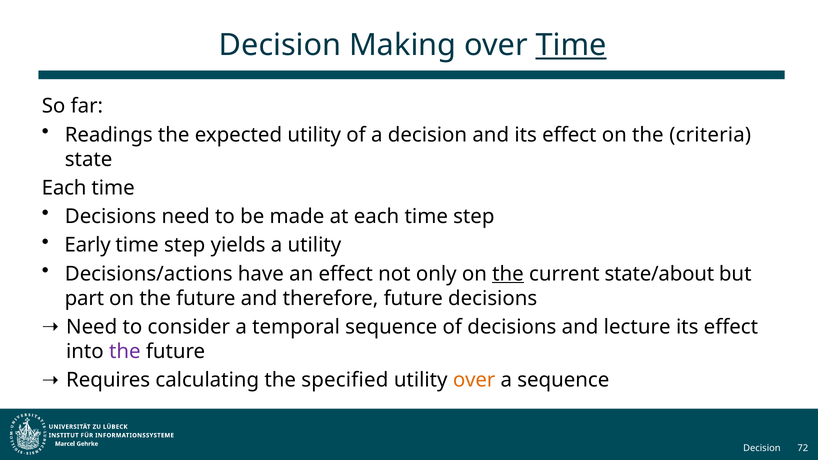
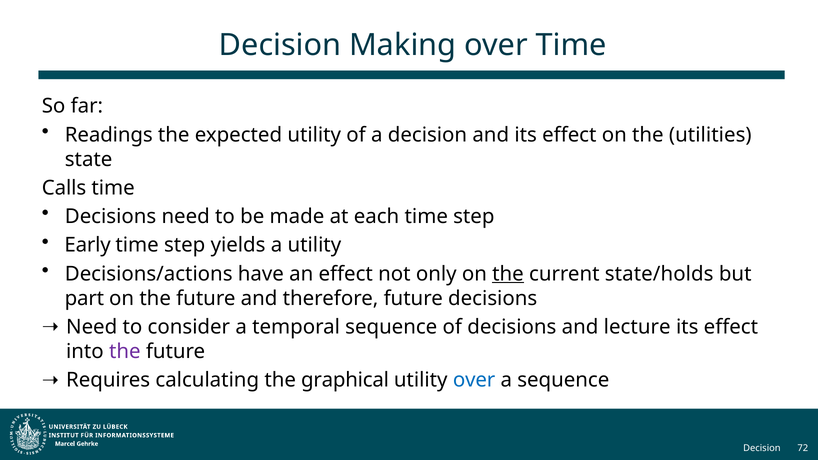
Time underline: present -> none (571, 45)
criteria: criteria -> utilities (710, 135)
Each: Each -> Calls (64, 188)
state/about: state/about -> state/holds (659, 274)
specified: specified -> graphical (345, 380)
over colour: orange -> blue (474, 380)
